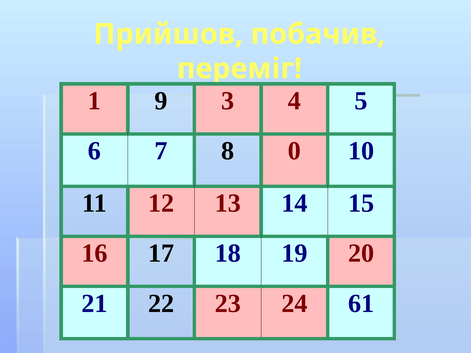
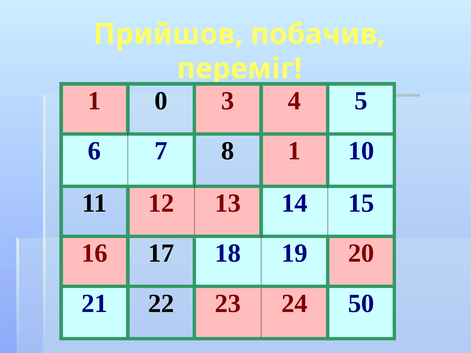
9: 9 -> 0 (161, 101)
8 0: 0 -> 1 (294, 151)
61: 61 -> 50 (361, 304)
